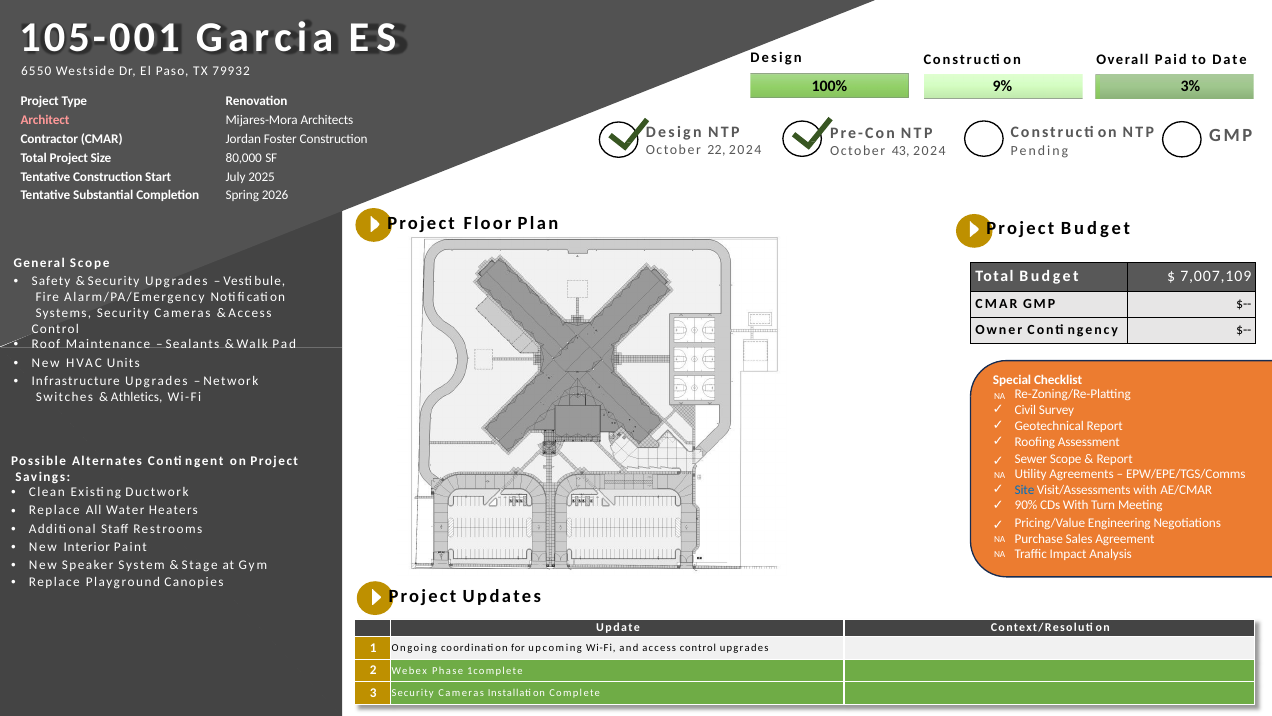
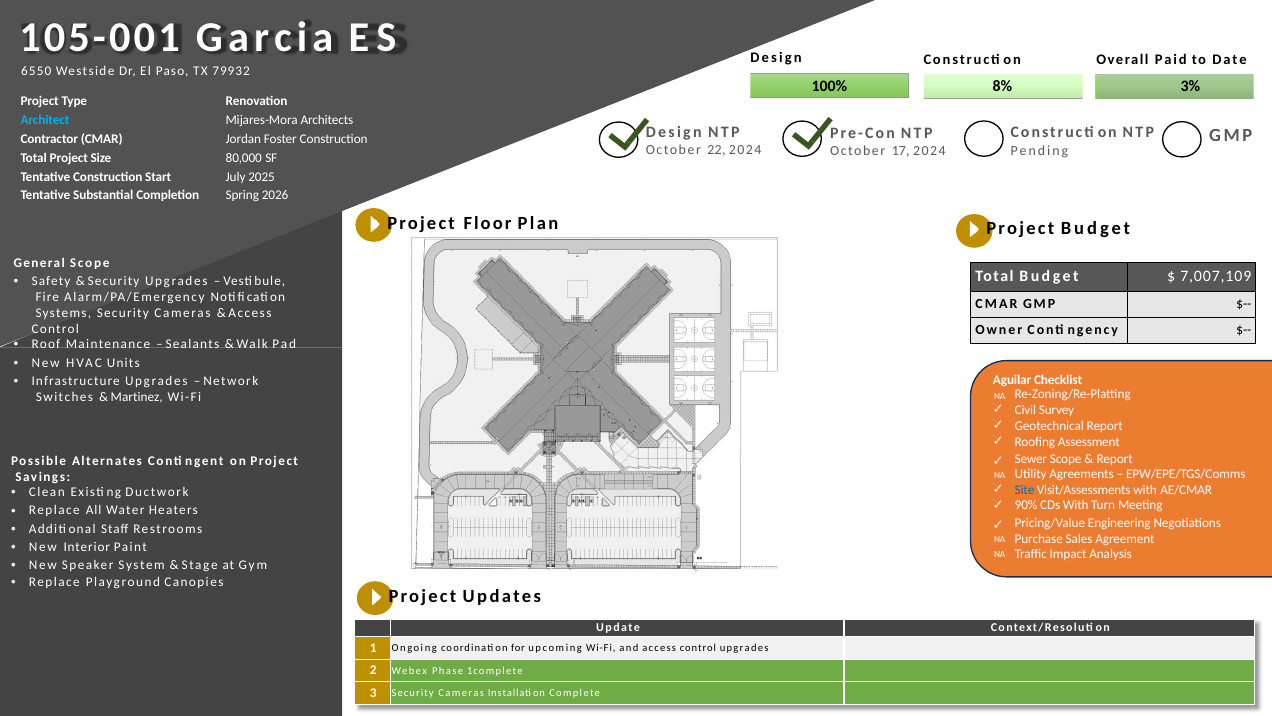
9%: 9% -> 8% (1002, 86)
Architect colour: pink -> light blue (45, 120)
43: 43 -> 17 (901, 150)
Special: Special -> Aguilar (1012, 380)
Athletics: Athletics -> Martinez (137, 397)
